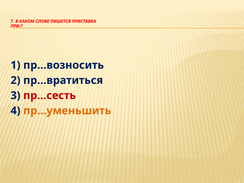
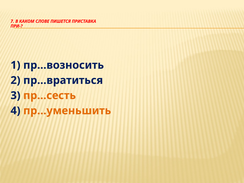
пр…сесть colour: red -> orange (50, 96)
